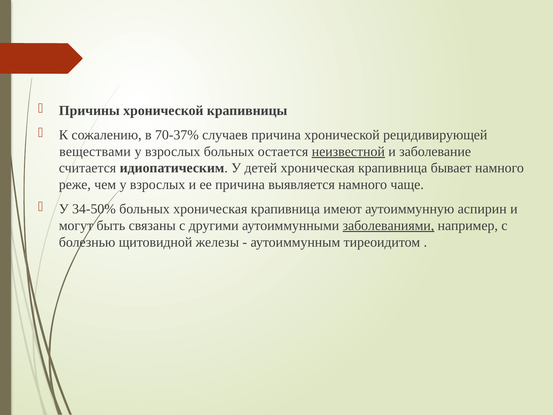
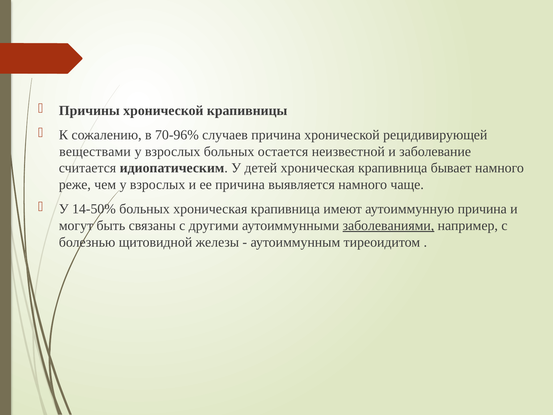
70-37%: 70-37% -> 70-96% (177, 135)
неизвестной underline: present -> none (348, 151)
34-50%: 34-50% -> 14-50% (94, 209)
аутоиммунную аспирин: аспирин -> причина (482, 209)
